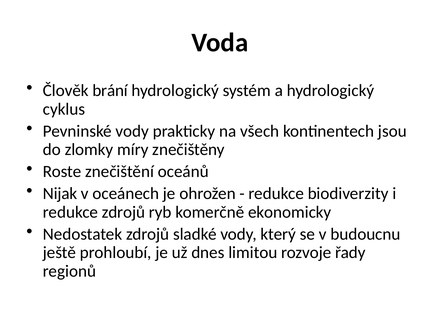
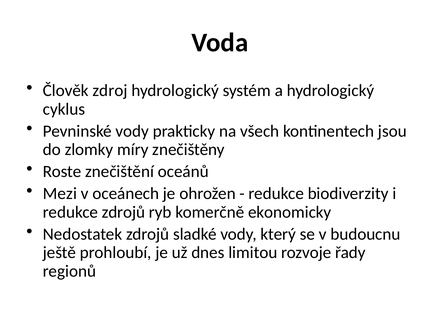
brání: brání -> zdroj (110, 91)
Nijak: Nijak -> Mezi (60, 194)
